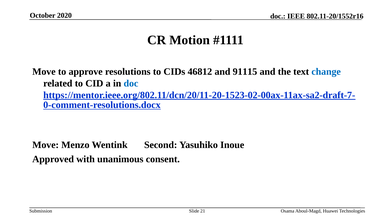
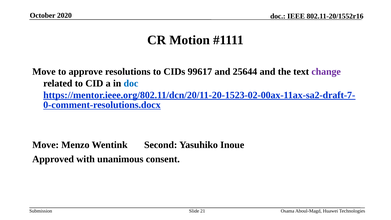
46812: 46812 -> 99617 (200, 72)
91115: 91115 -> 25644 (245, 72)
change colour: blue -> purple (326, 72)
